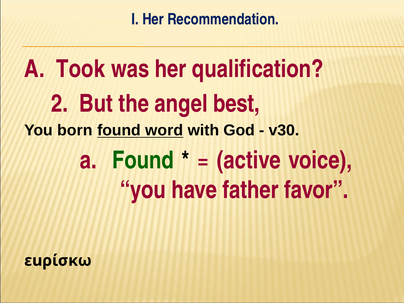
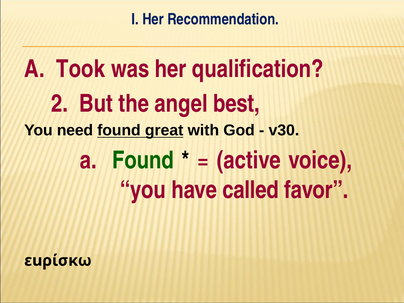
born: born -> need (75, 130)
word: word -> great (164, 130)
father: father -> called (251, 190)
